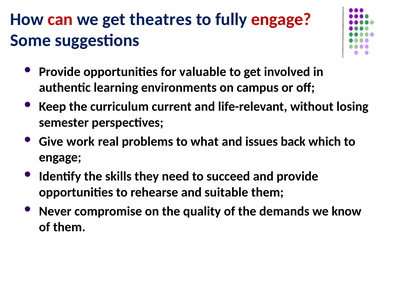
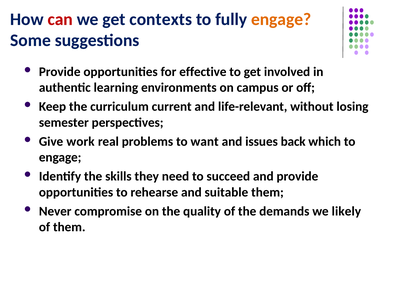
theatres: theatres -> contexts (161, 19)
engage colour: red -> orange (281, 19)
valuable: valuable -> effective (203, 72)
what: what -> want (205, 141)
know: know -> likely (346, 211)
